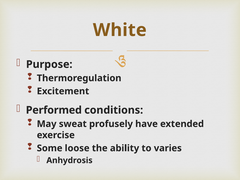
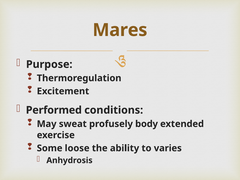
White: White -> Mares (120, 30)
have: have -> body (147, 124)
